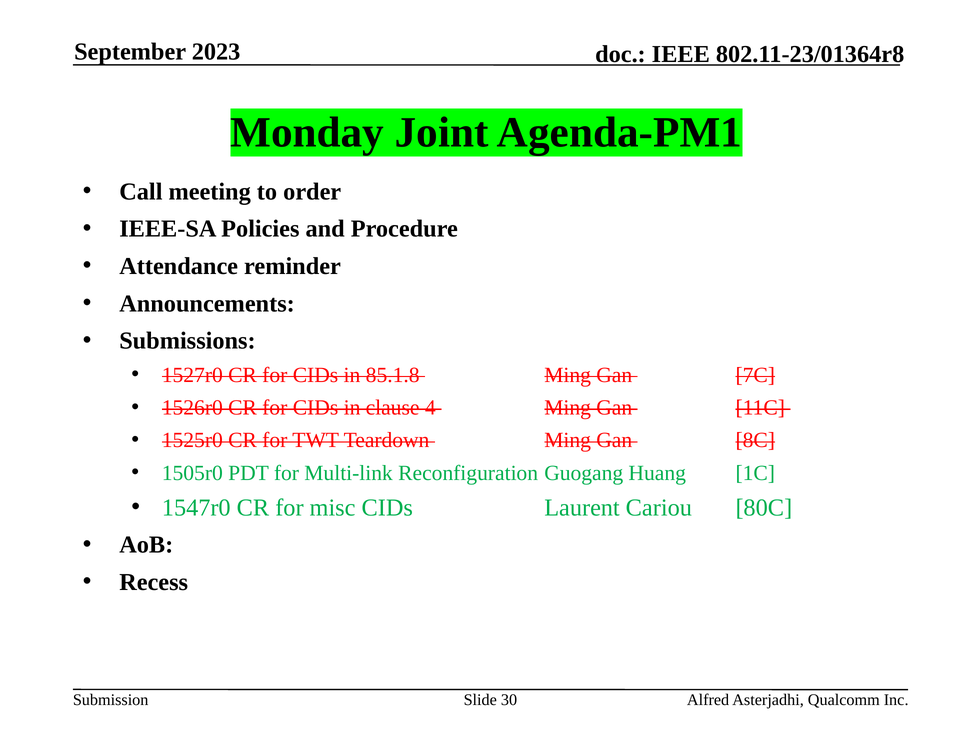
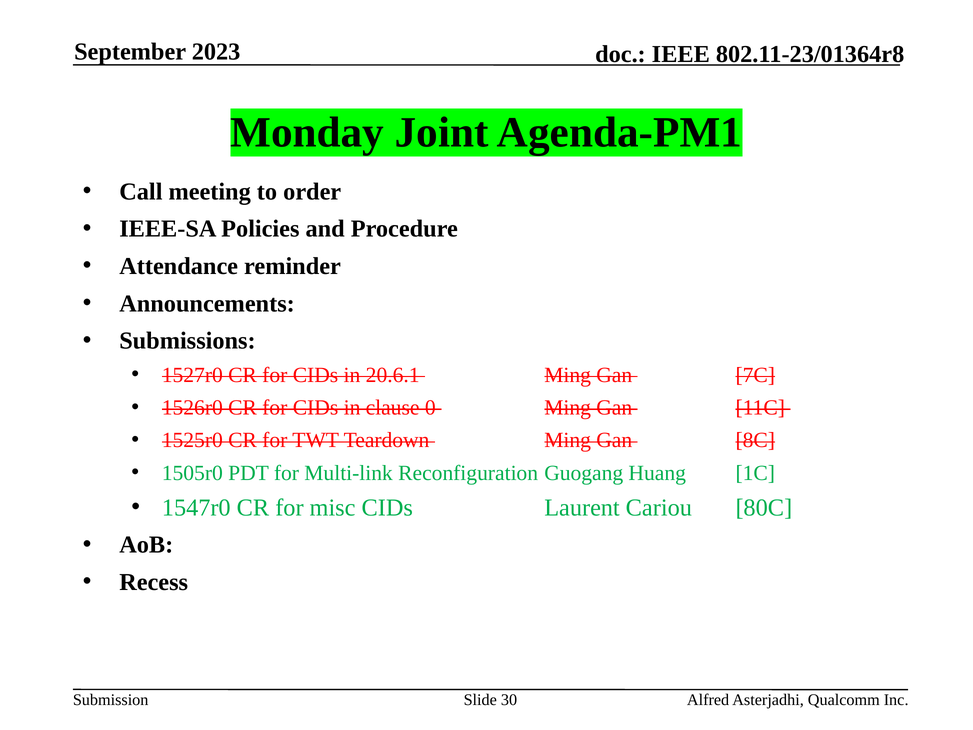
85.1.8: 85.1.8 -> 20.6.1 (393, 375)
4: 4 -> 0 (430, 408)
